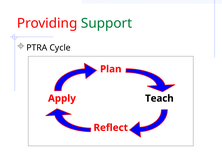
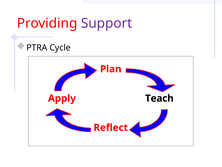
Support colour: green -> purple (107, 23)
